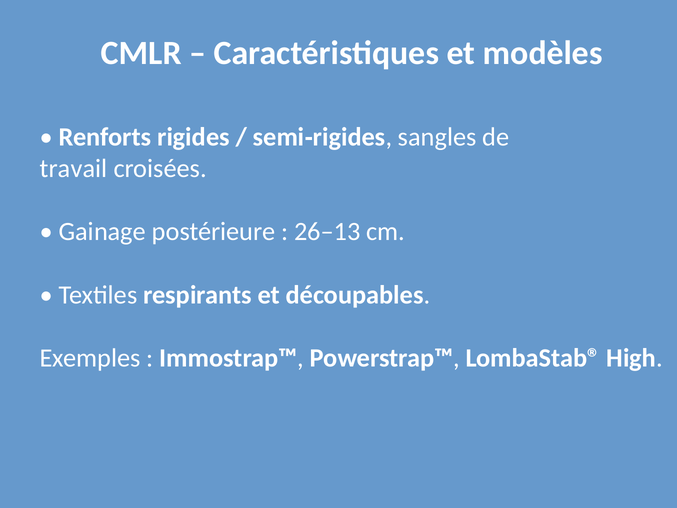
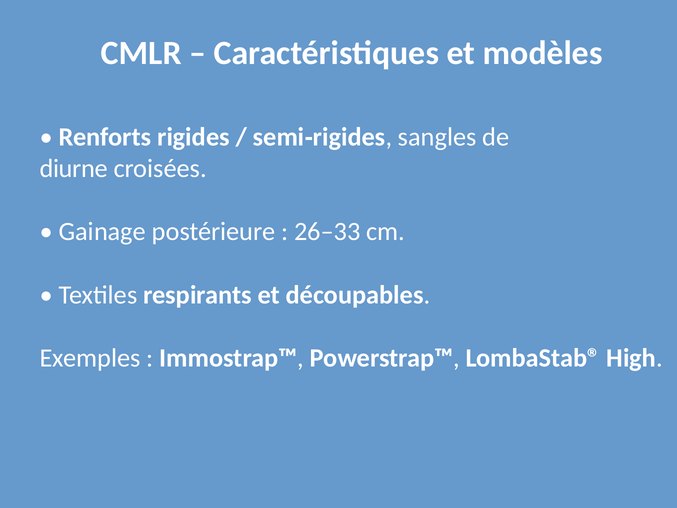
travail: travail -> diurne (74, 168)
26–13: 26–13 -> 26–33 (327, 232)
